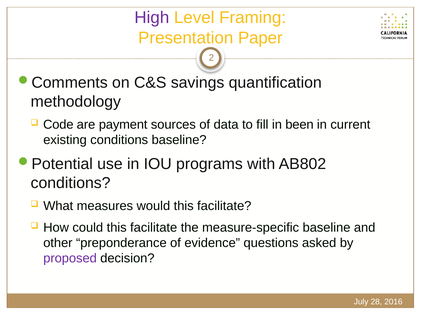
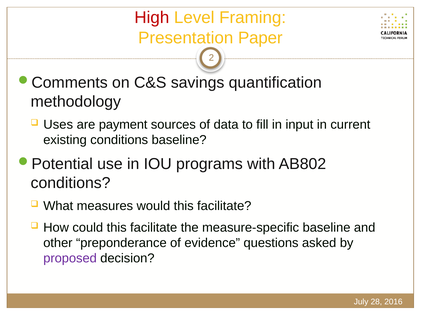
High colour: purple -> red (152, 18)
Code: Code -> Uses (58, 125)
been: been -> input (299, 125)
